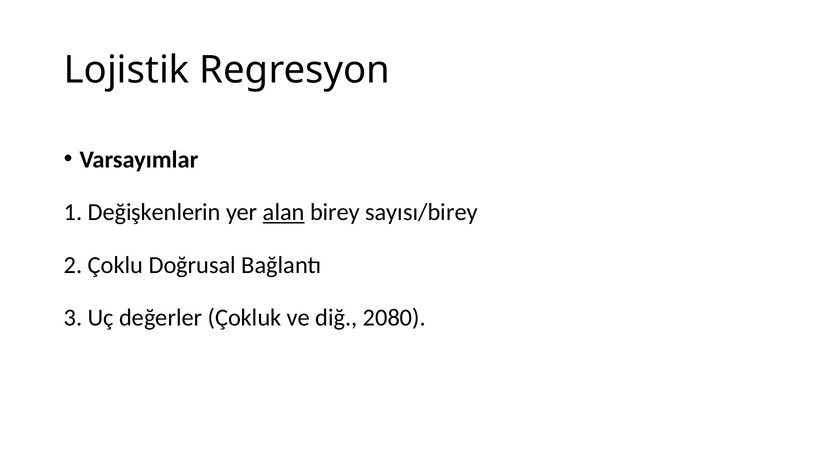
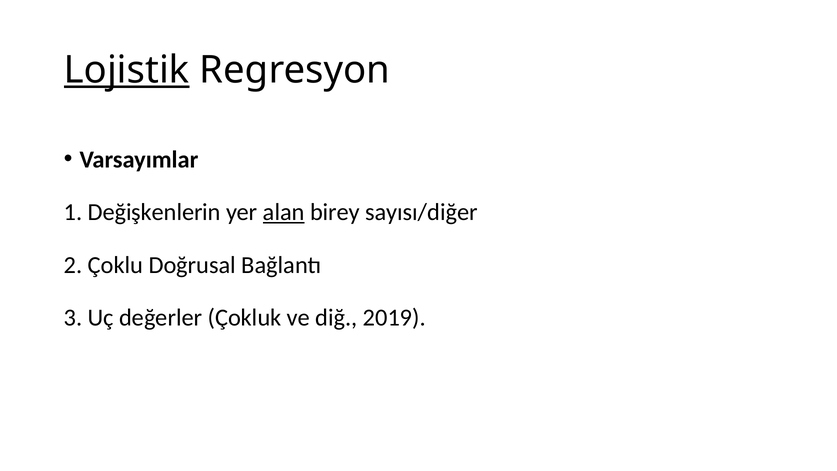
Lojistik underline: none -> present (127, 70)
sayısı/birey: sayısı/birey -> sayısı/diğer (421, 212)
2080: 2080 -> 2019 (394, 318)
